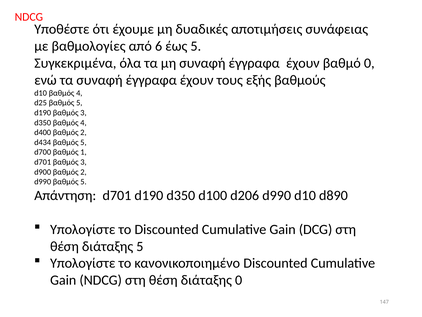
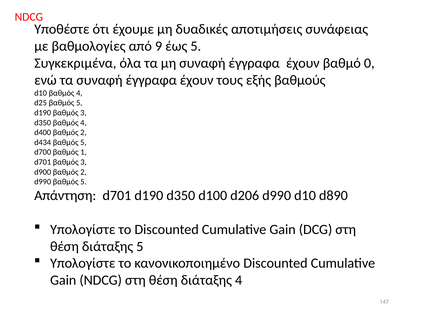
6: 6 -> 9 (159, 46)
διάταξης 0: 0 -> 4 (239, 280)
